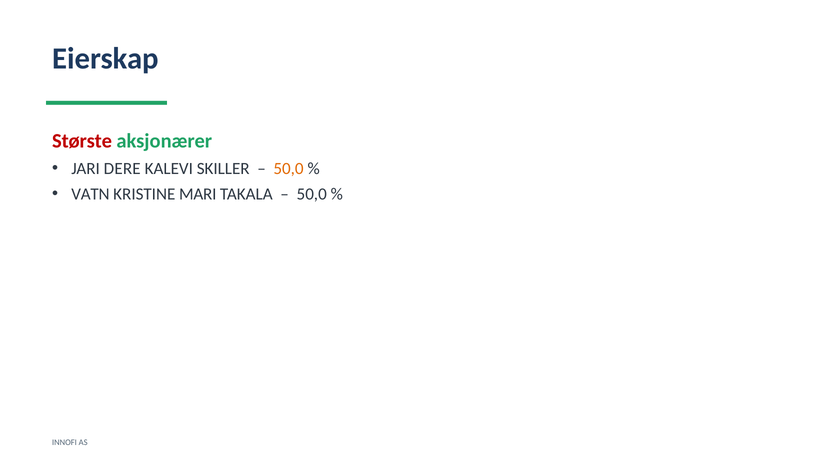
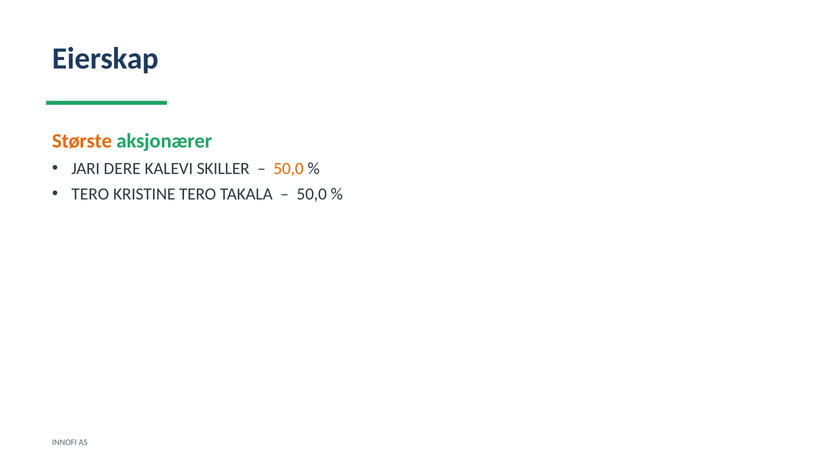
Største colour: red -> orange (82, 141)
VATN: VATN -> TERO (90, 194)
KRISTINE MARI: MARI -> TERO (198, 194)
